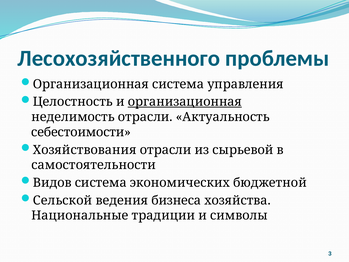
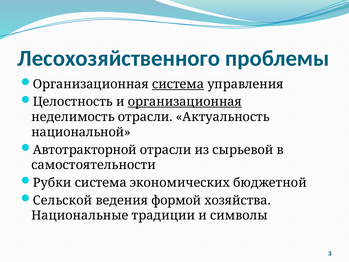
система underline: none -> present (178, 84)
себестоимости: себестоимости -> национальной (81, 132)
Хозяйствования: Хозяйствования -> Автотракторной (85, 150)
Видов: Видов -> Рубки (52, 183)
бизнеса: бизнеса -> формой (176, 200)
